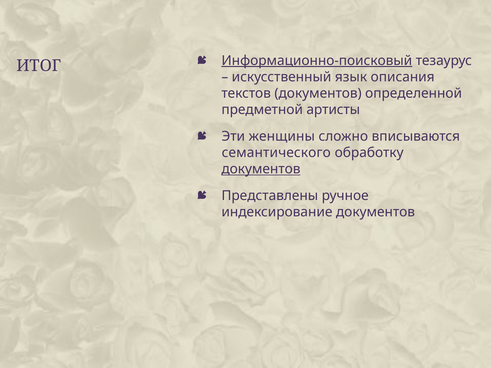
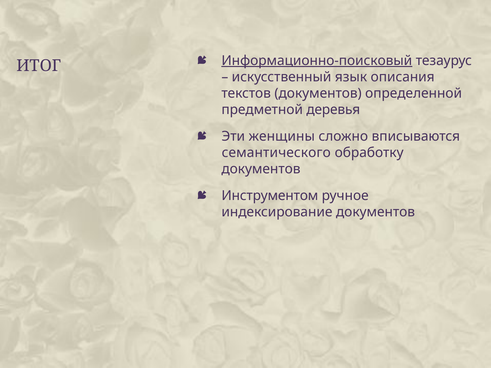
артисты: артисты -> деревья (333, 110)
документов underline: present -> none (261, 169)
Представлены: Представлены -> Инструментом (270, 196)
